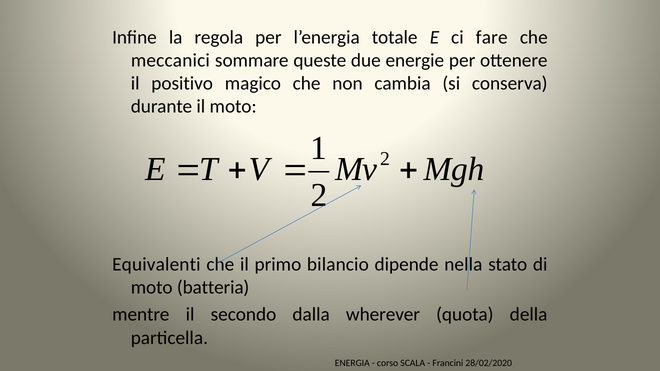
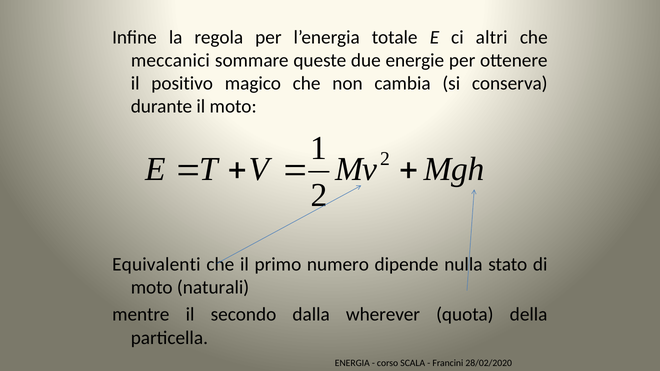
fare: fare -> altri (492, 37)
bilancio: bilancio -> numero (338, 265)
nella: nella -> nulla (463, 265)
batteria: batteria -> naturali (213, 288)
